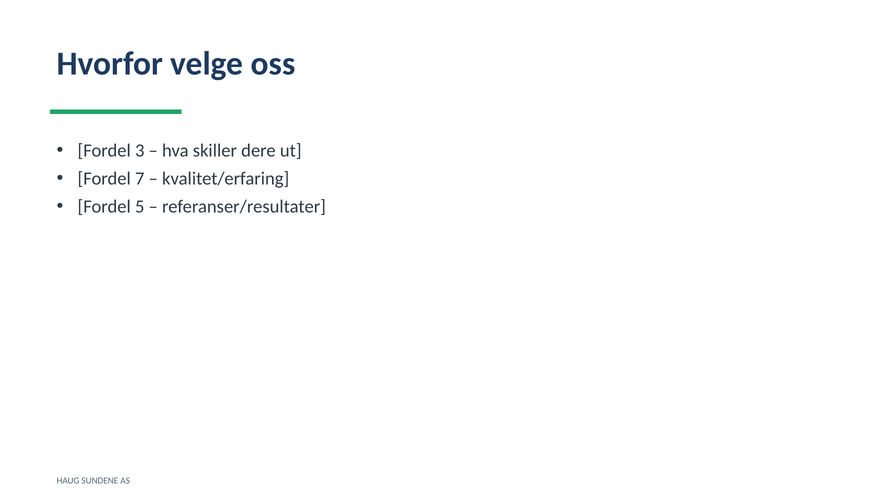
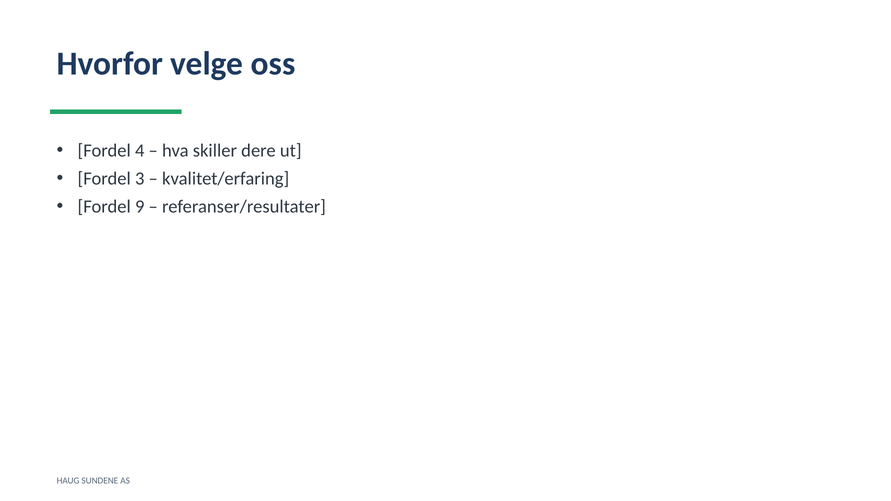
3: 3 -> 4 (140, 151)
7: 7 -> 3 (140, 179)
5: 5 -> 9 (140, 207)
